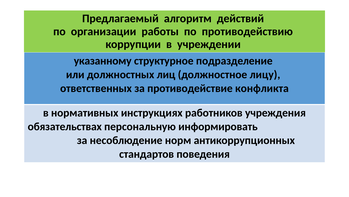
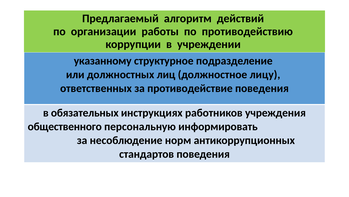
противодействие конфликта: конфликта -> поведения (262, 88)
нормативных: нормативных -> обязательных (85, 112)
обязательствах: обязательствах -> общественного (65, 126)
